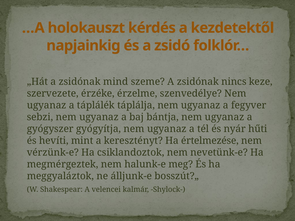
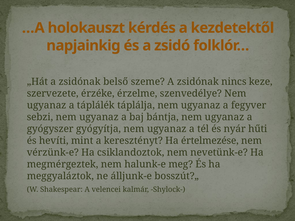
mind: mind -> belső (116, 82)
